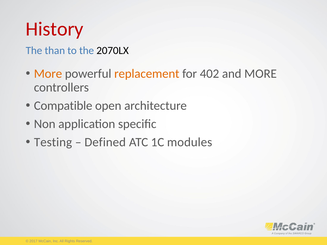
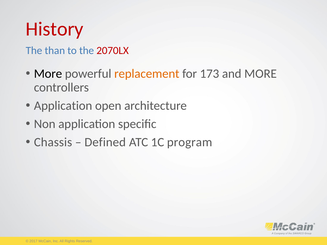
2070LX colour: black -> red (113, 51)
More colour: orange -> black (48, 74)
402: 402 -> 173 (209, 74)
Compatible: Compatible -> Application (63, 106)
Testing: Testing -> Chassis (53, 142)
modules: modules -> program (190, 142)
